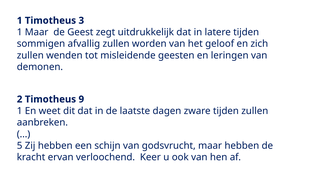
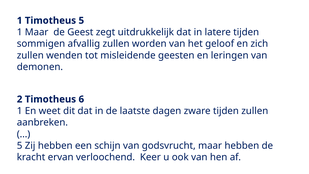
Timotheus 3: 3 -> 5 (81, 21)
9: 9 -> 6 (81, 99)
